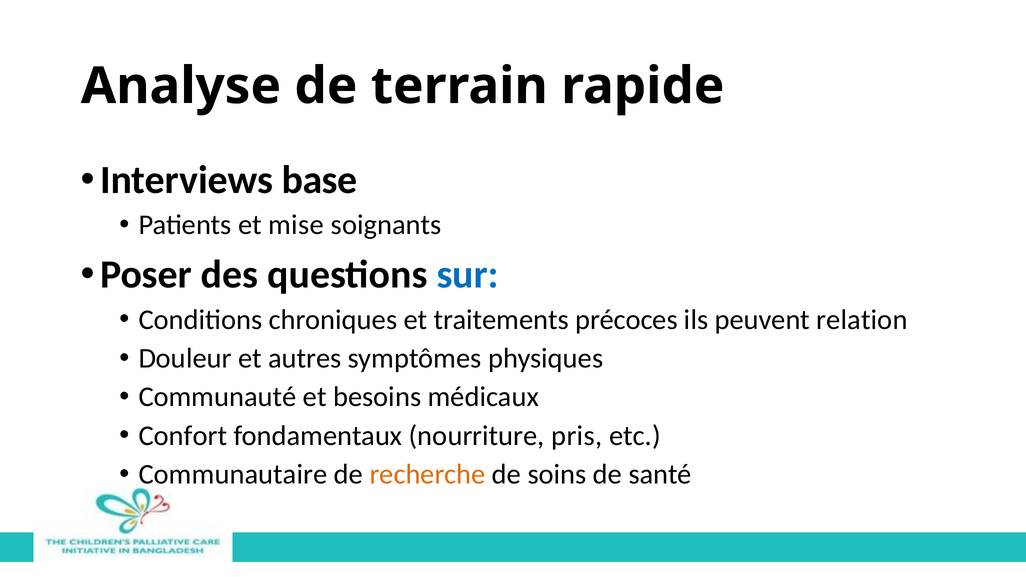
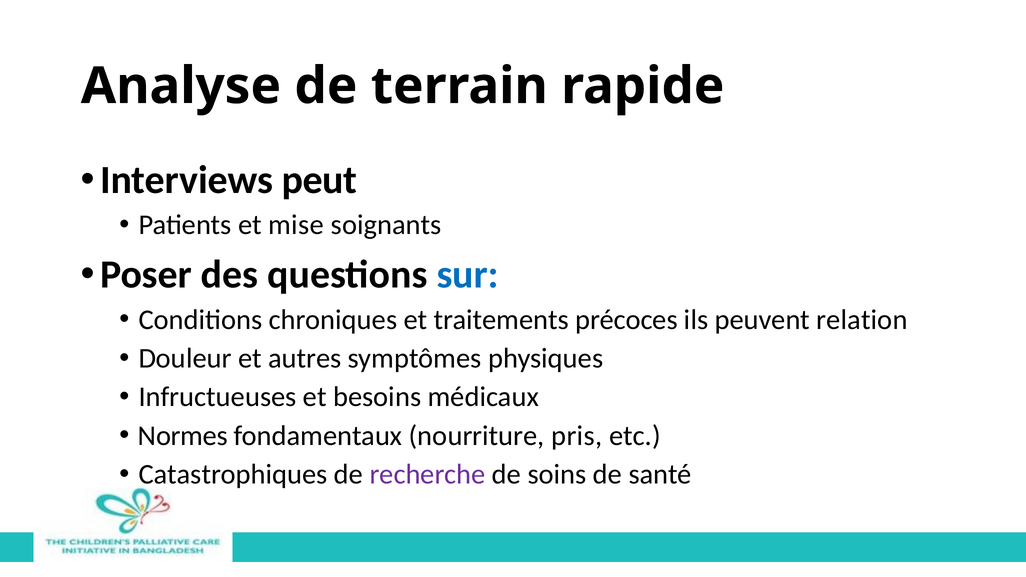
base: base -> peut (320, 180)
Communauté: Communauté -> Infructueuses (218, 397)
Confort: Confort -> Normes (183, 436)
Communautaire: Communautaire -> Catastrophiques (233, 474)
recherche colour: orange -> purple (427, 474)
